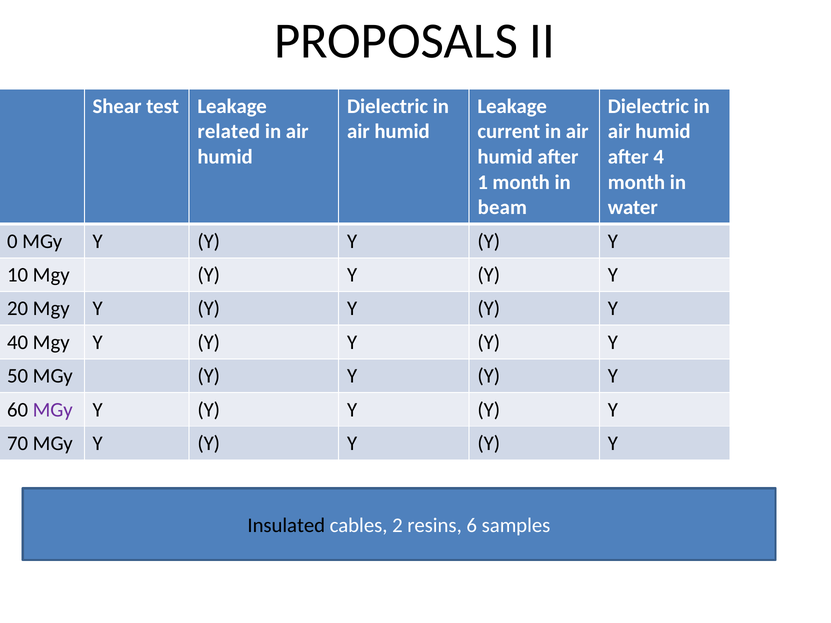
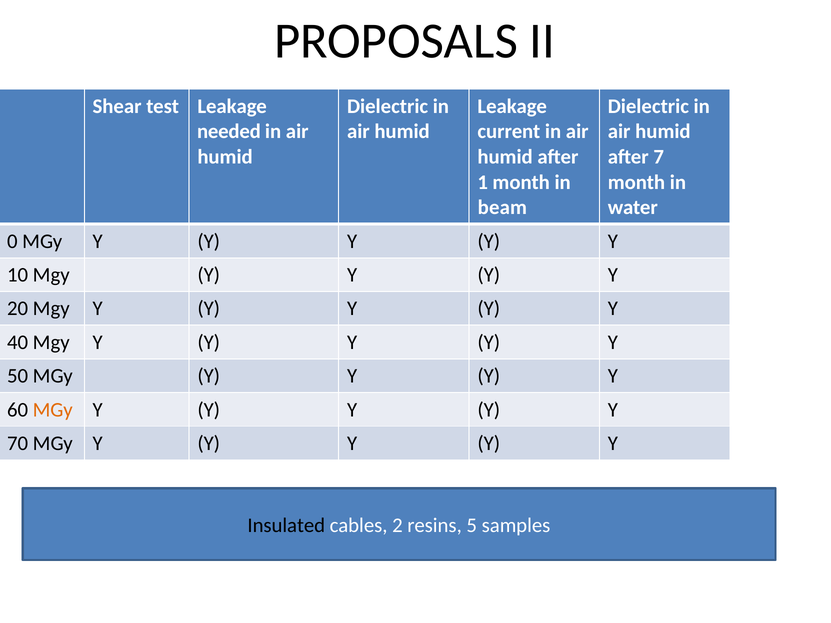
related: related -> needed (229, 132)
4: 4 -> 7 (659, 157)
MGy colour: purple -> orange (53, 410)
6: 6 -> 5 (472, 526)
